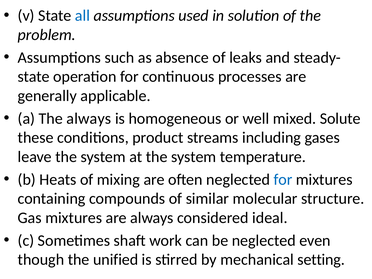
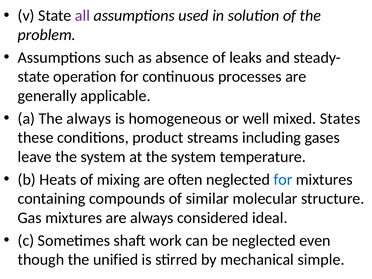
all colour: blue -> purple (82, 16)
Solute: Solute -> States (340, 118)
setting: setting -> simple (321, 260)
